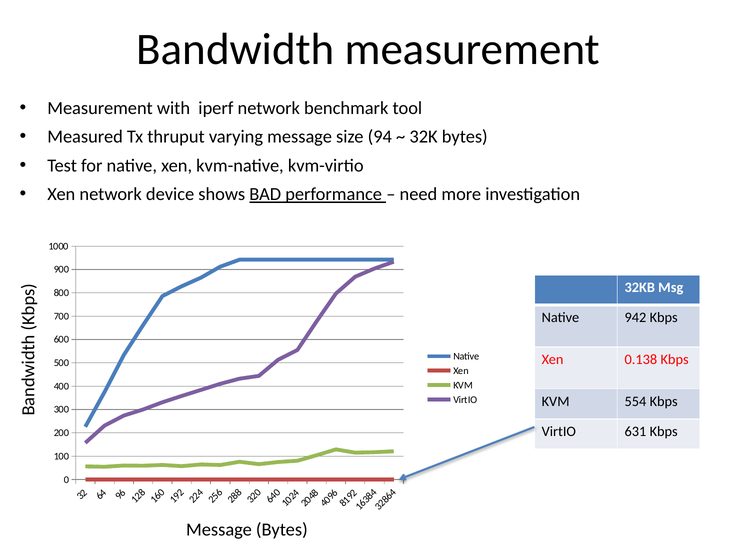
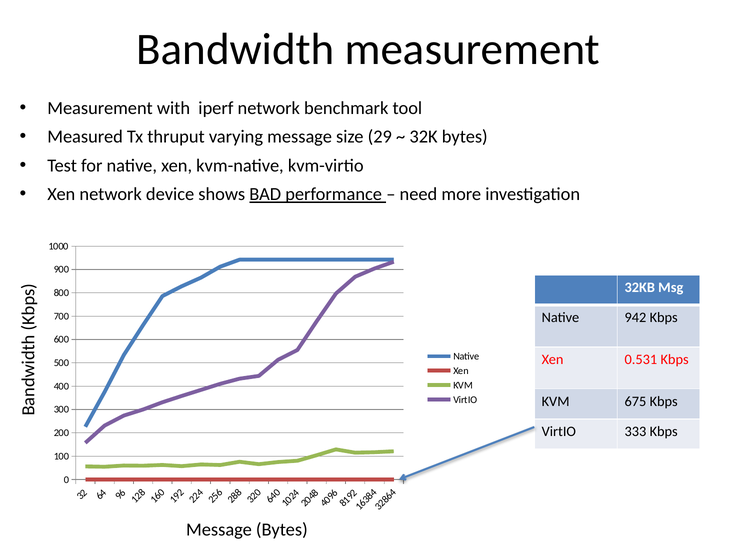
94: 94 -> 29 (380, 137)
0.138: 0.138 -> 0.531 (641, 359)
554: 554 -> 675 (635, 401)
631: 631 -> 333 (635, 431)
